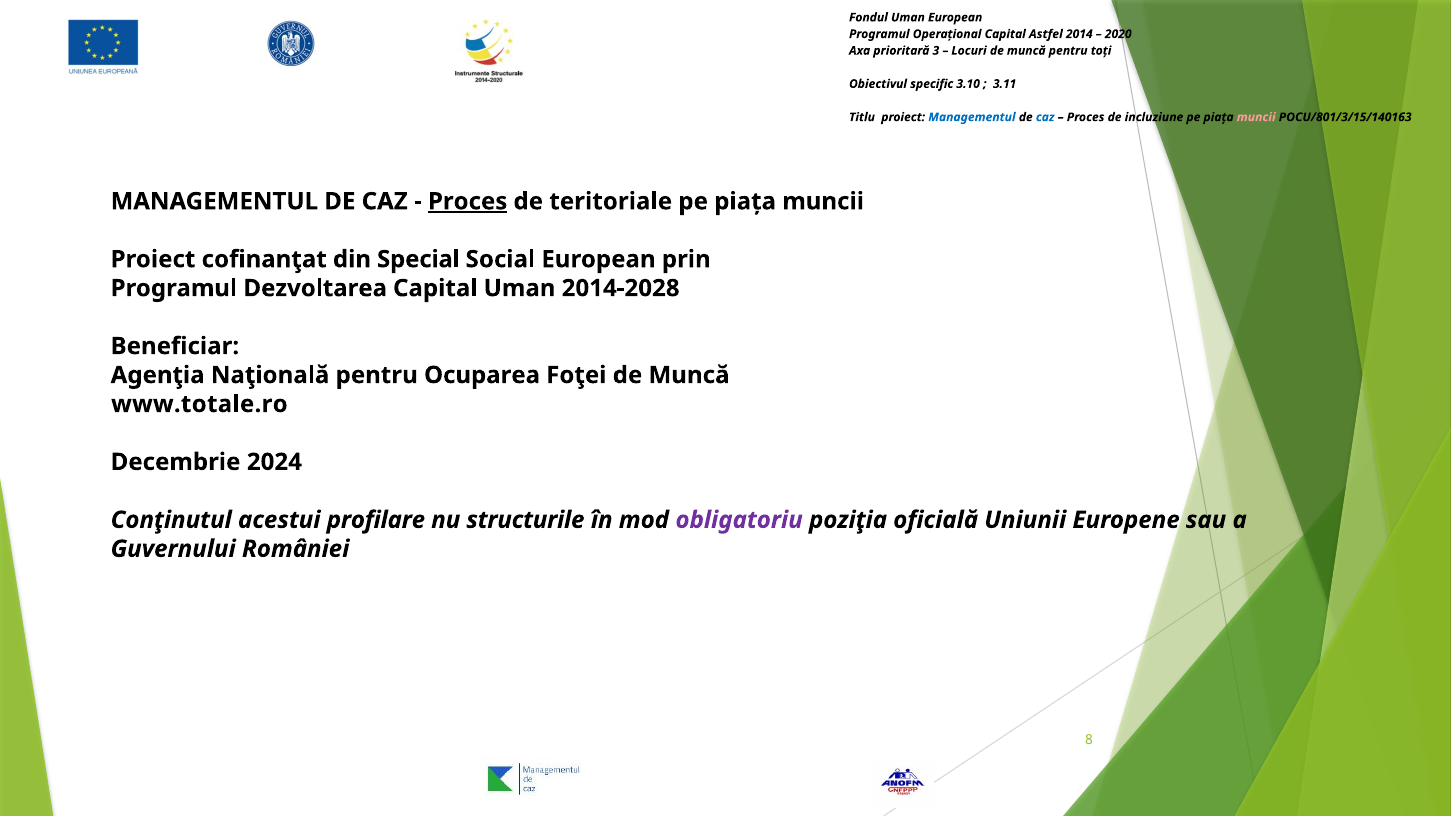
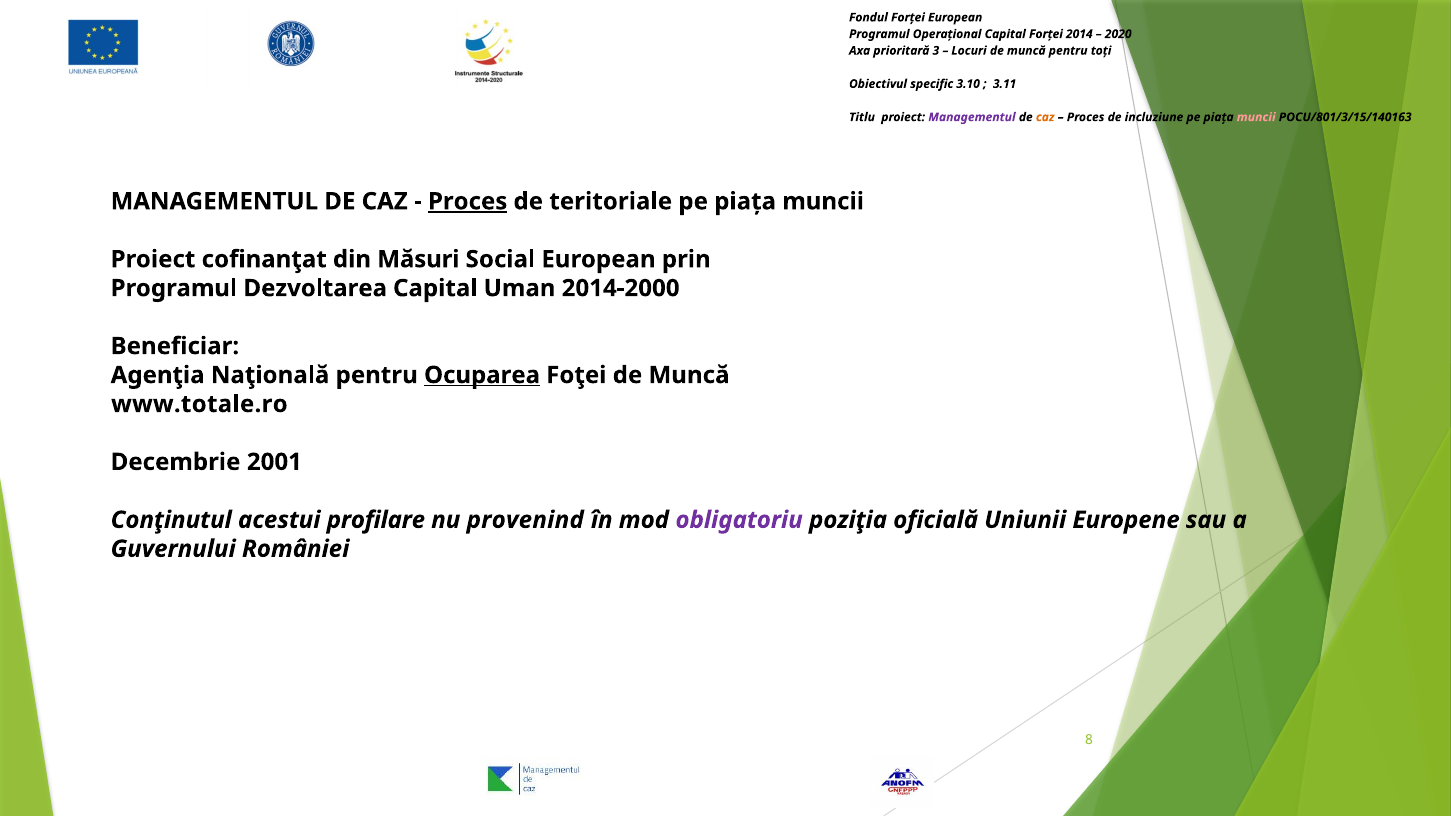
Fondul Uman: Uman -> Forței (908, 17)
Capital Astfel: Astfel -> Forței (1046, 34)
Managementul colour: blue -> purple (972, 117)
caz colour: blue -> orange (1045, 117)
Special: Special -> Măsuri (418, 259)
2014-2028: 2014-2028 -> 2014-2000 (621, 288)
Ocuparea underline: none -> present (482, 375)
2024: 2024 -> 2001 (274, 462)
structurile: structurile -> provenind (525, 520)
